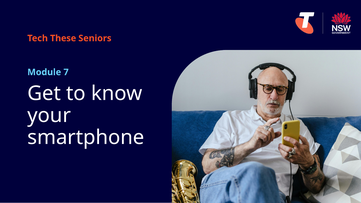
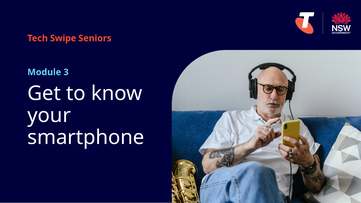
These: These -> Swipe (63, 38)
7: 7 -> 3 (66, 72)
